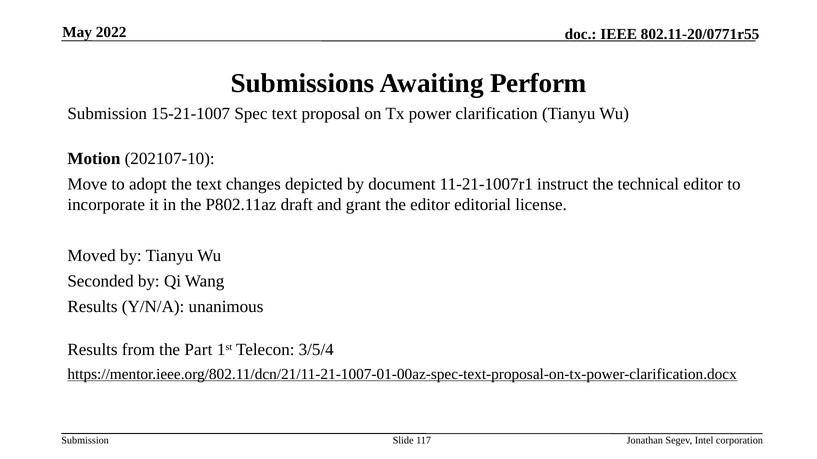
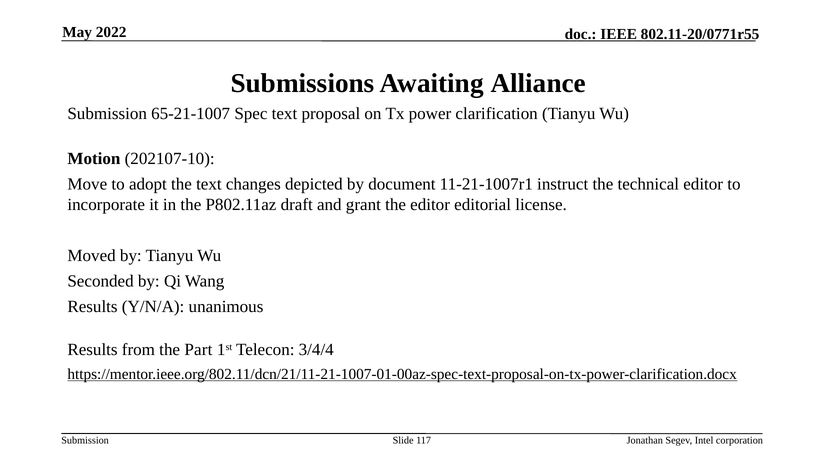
Perform: Perform -> Alliance (538, 84)
15-21-1007: 15-21-1007 -> 65-21-1007 (191, 114)
3/5/4: 3/5/4 -> 3/4/4 (316, 350)
